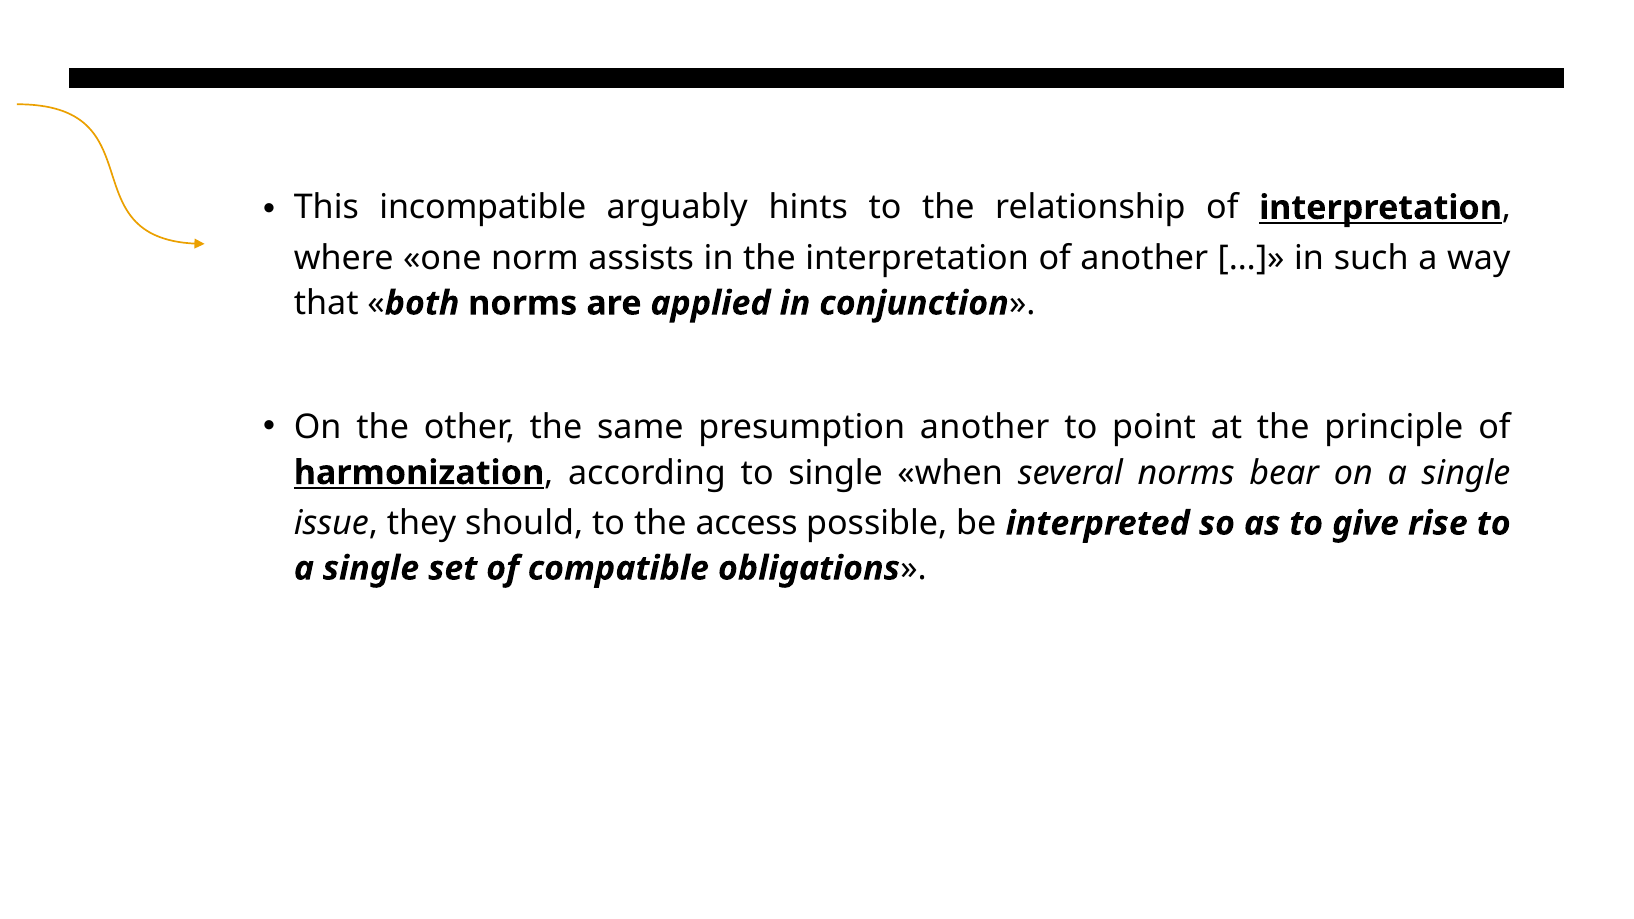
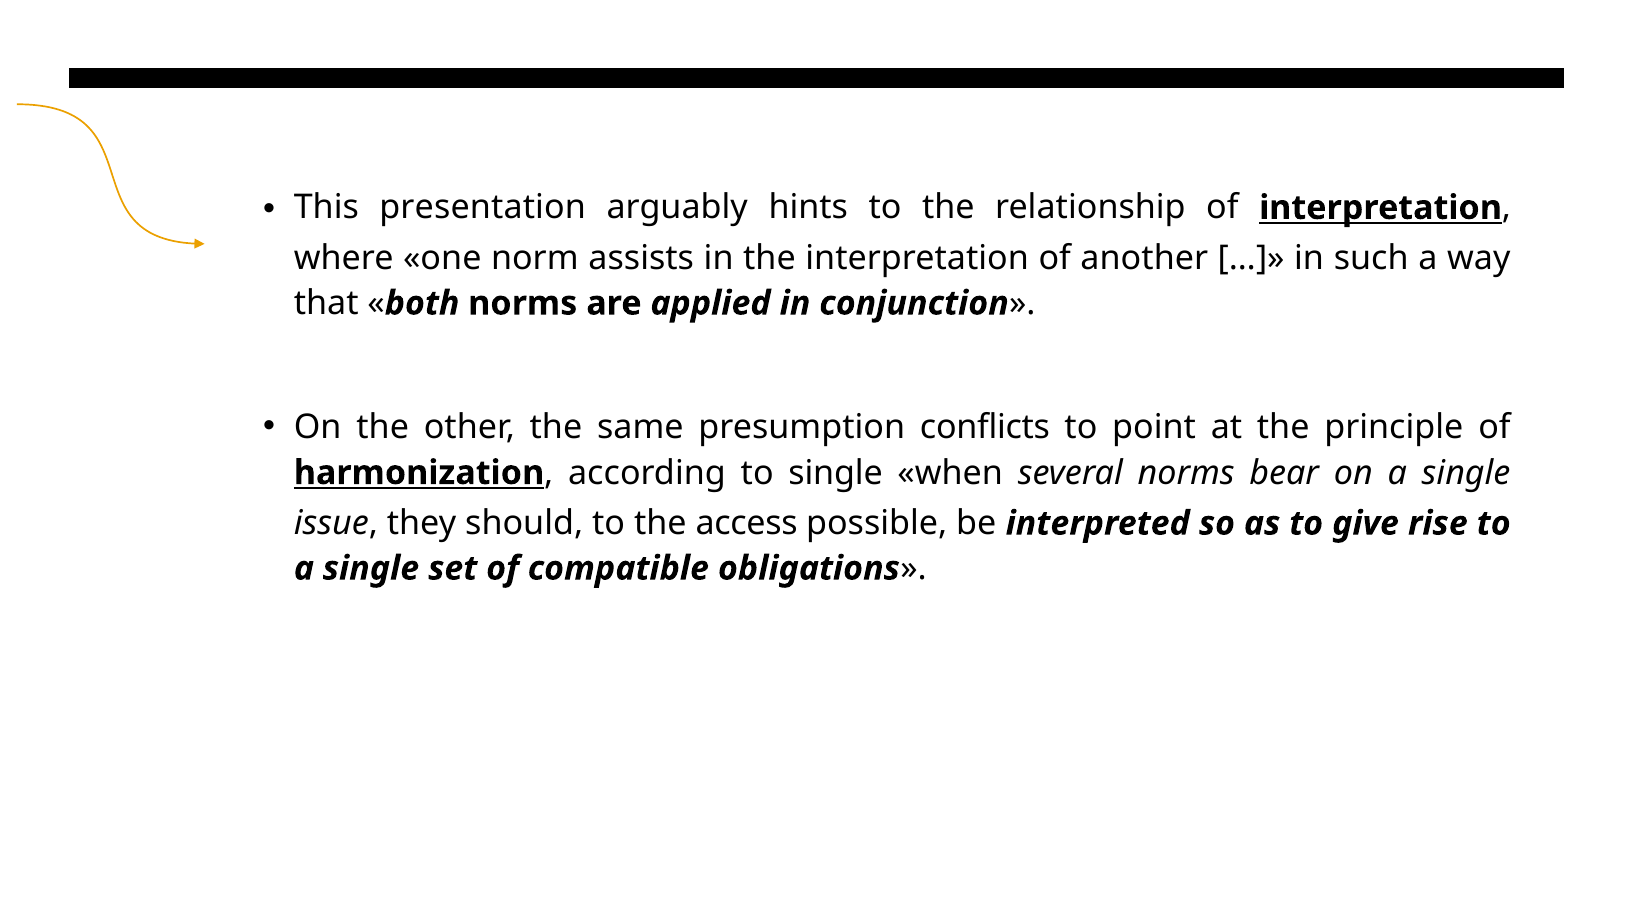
incompatible: incompatible -> presentation (483, 208)
presumption another: another -> conflicts (985, 427)
